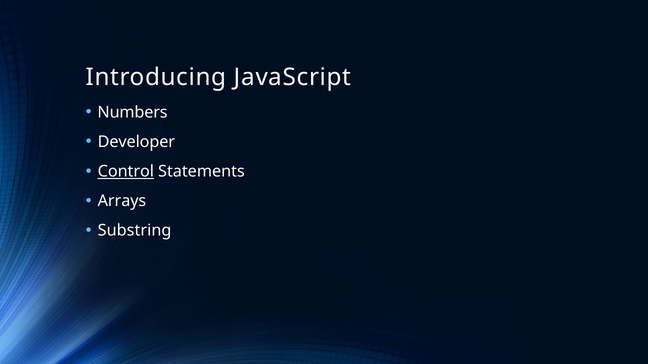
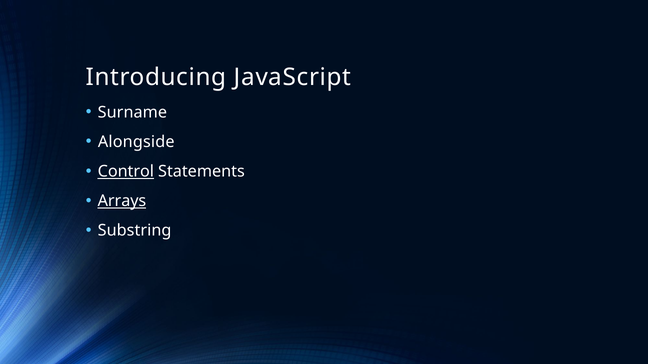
Numbers: Numbers -> Surname (132, 112)
Developer: Developer -> Alongside (136, 142)
Arrays underline: none -> present (122, 201)
